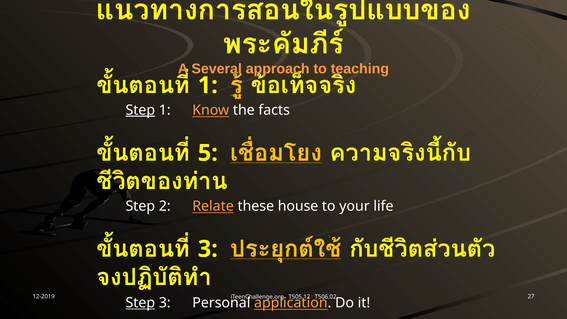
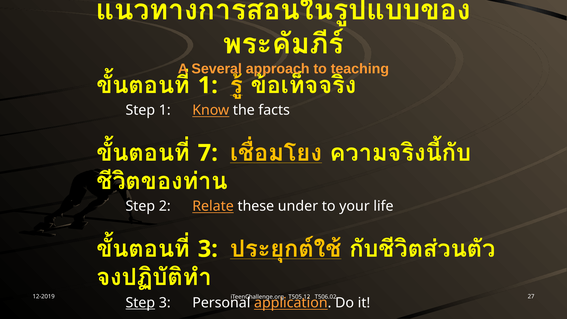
Step underline: present -> none (140, 110)
5: 5 -> 7 (208, 153)
house: house -> under (298, 206)
